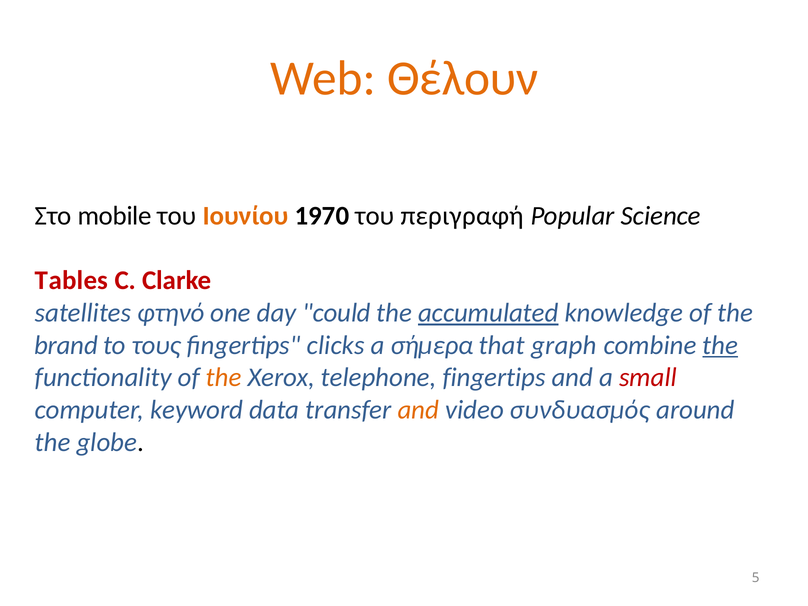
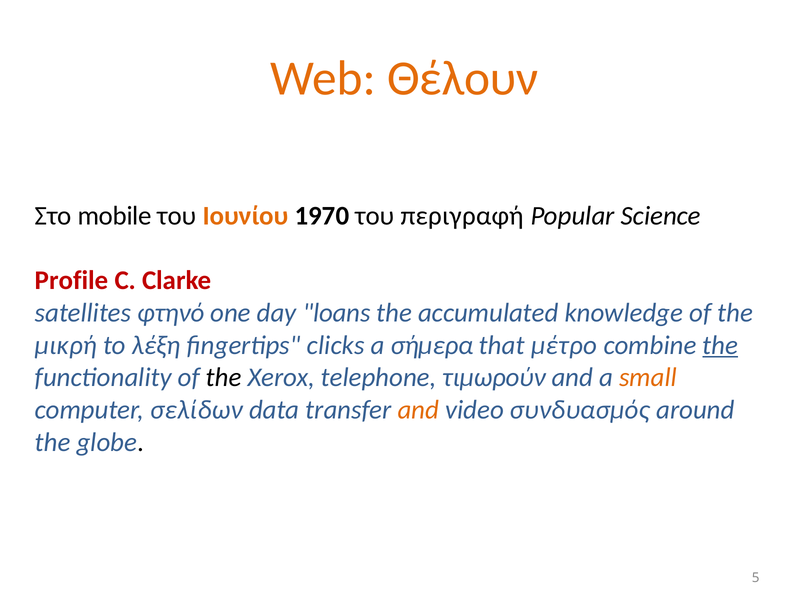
Tables: Tables -> Profile (72, 281)
could: could -> loans (337, 313)
accumulated underline: present -> none (488, 313)
brand: brand -> μικρή (66, 345)
τους: τους -> λέξη (156, 345)
graph: graph -> μέτρο (564, 345)
the colour: orange -> black (224, 378)
telephone fingertips: fingertips -> τιμωρούν (494, 378)
small colour: red -> orange (648, 378)
keyword: keyword -> σελίδων (197, 410)
